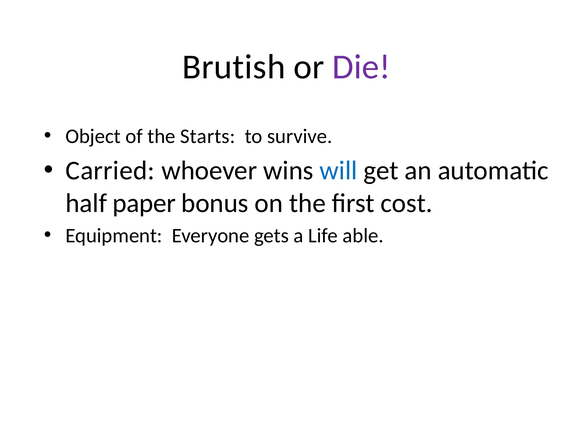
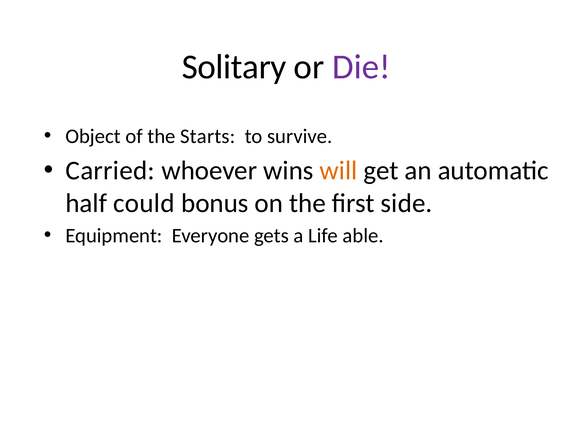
Brutish: Brutish -> Solitary (234, 67)
will colour: blue -> orange (339, 171)
paper: paper -> could (144, 203)
cost: cost -> side (407, 203)
